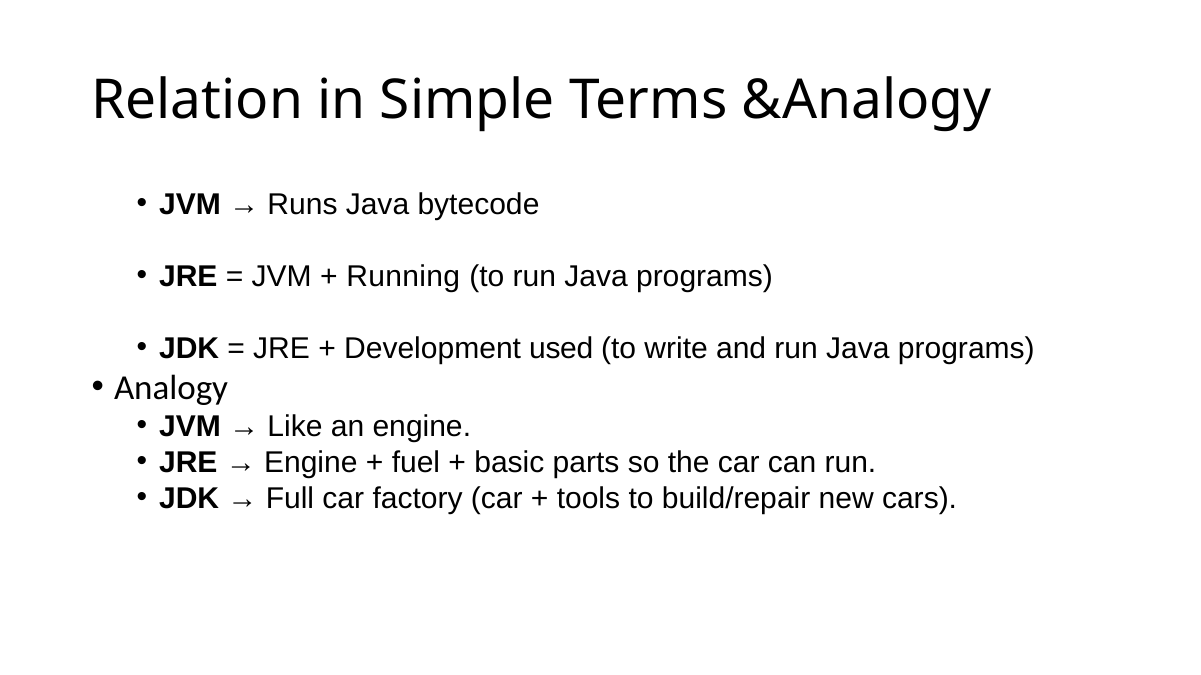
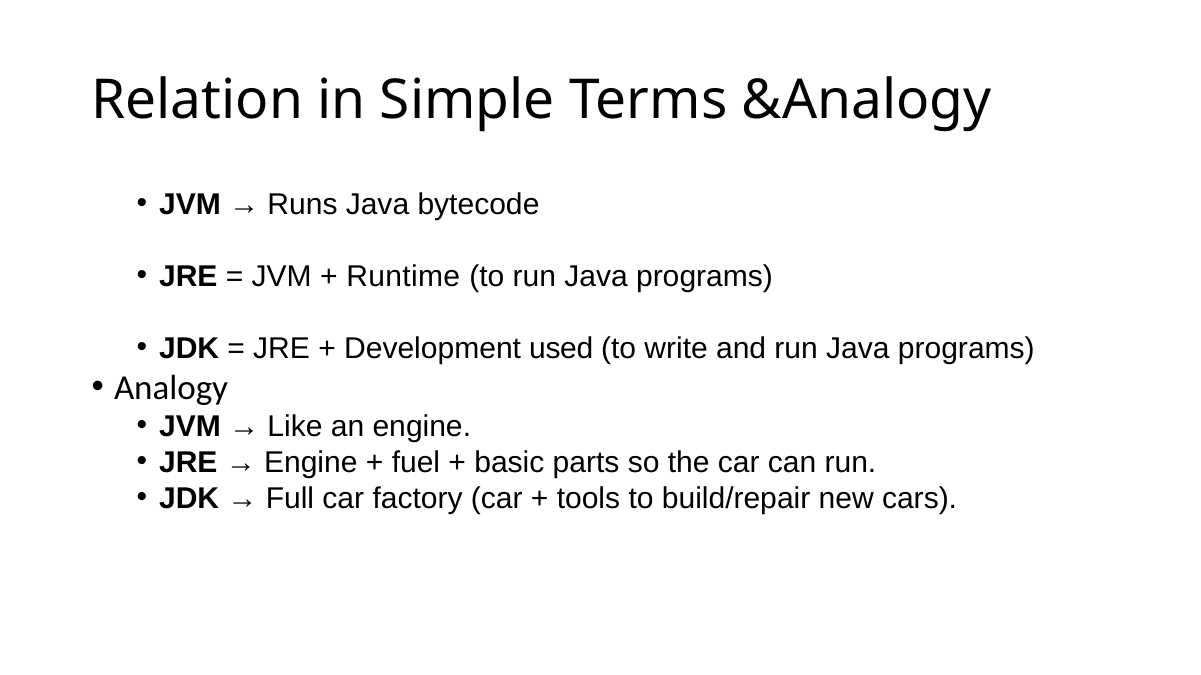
Running: Running -> Runtime (403, 277)
